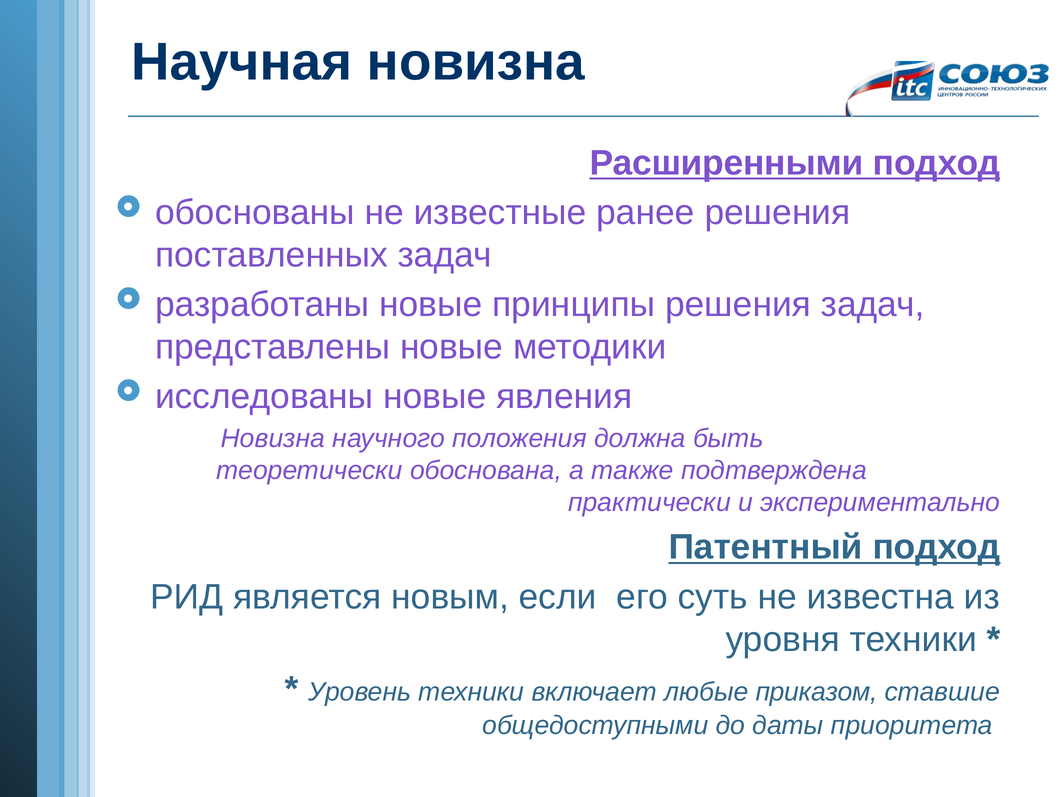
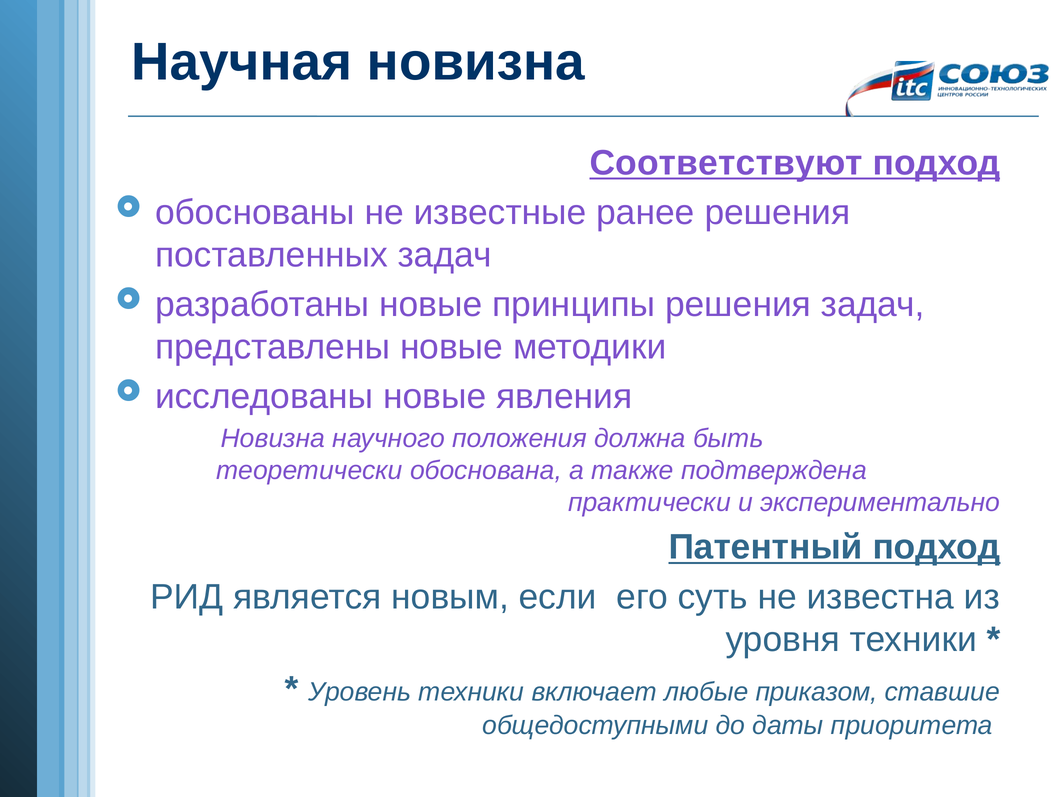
Расширенными: Расширенными -> Соответствуют (726, 163)
